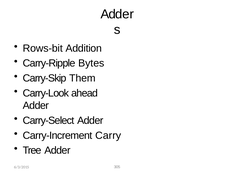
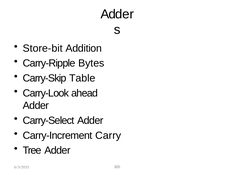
Rows-bit: Rows-bit -> Store-bit (43, 48)
Them: Them -> Table (82, 78)
